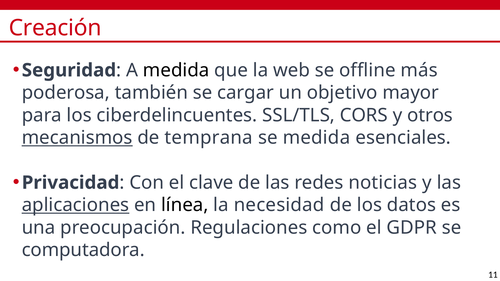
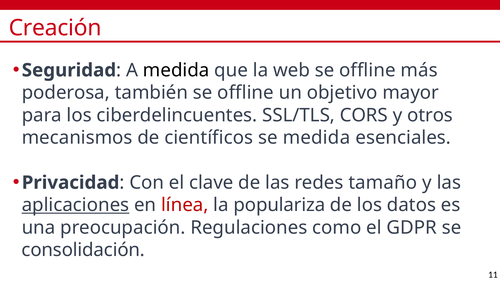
también se cargar: cargar -> offline (246, 93)
mecanismos underline: present -> none (77, 138)
temprana: temprana -> científicos (209, 138)
noticias: noticias -> tamaño (383, 183)
línea colour: black -> red (185, 205)
necesidad: necesidad -> populariza (279, 205)
computadora: computadora -> consolidación (83, 250)
